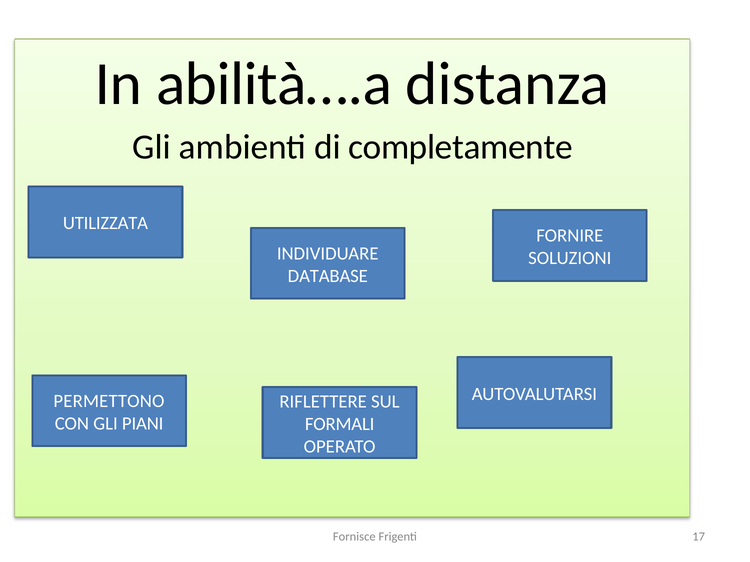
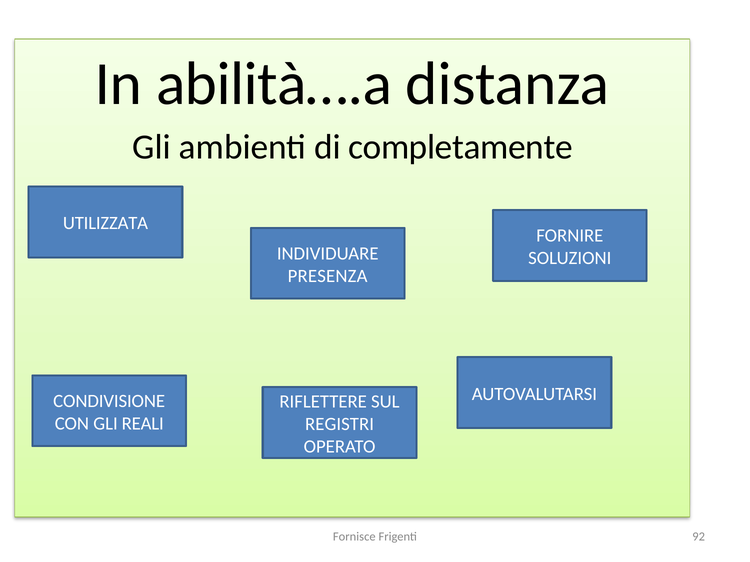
DATABASE: DATABASE -> PRESENZA (328, 276)
PERMETTONO: PERMETTONO -> CONDIVISIONE (109, 401)
PIANI: PIANI -> REALI (143, 424)
FORMALI: FORMALI -> REGISTRI (340, 424)
17: 17 -> 92 (699, 537)
